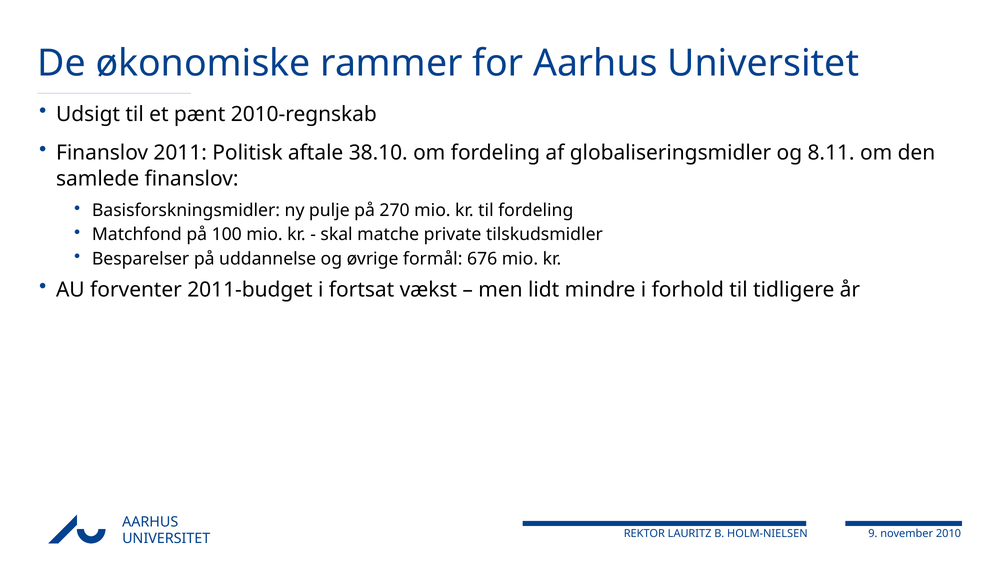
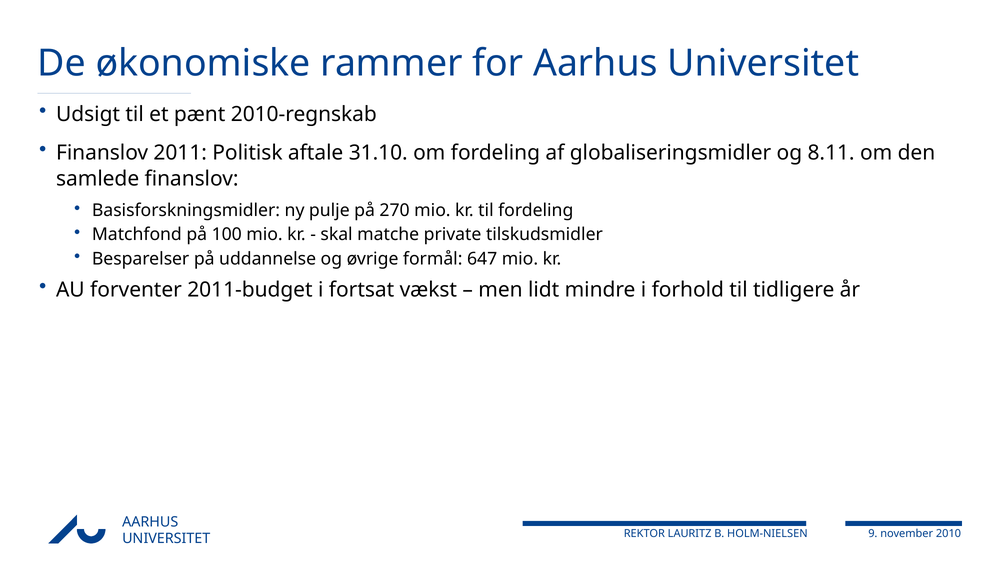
38.10: 38.10 -> 31.10 (378, 153)
676: 676 -> 647 (482, 259)
